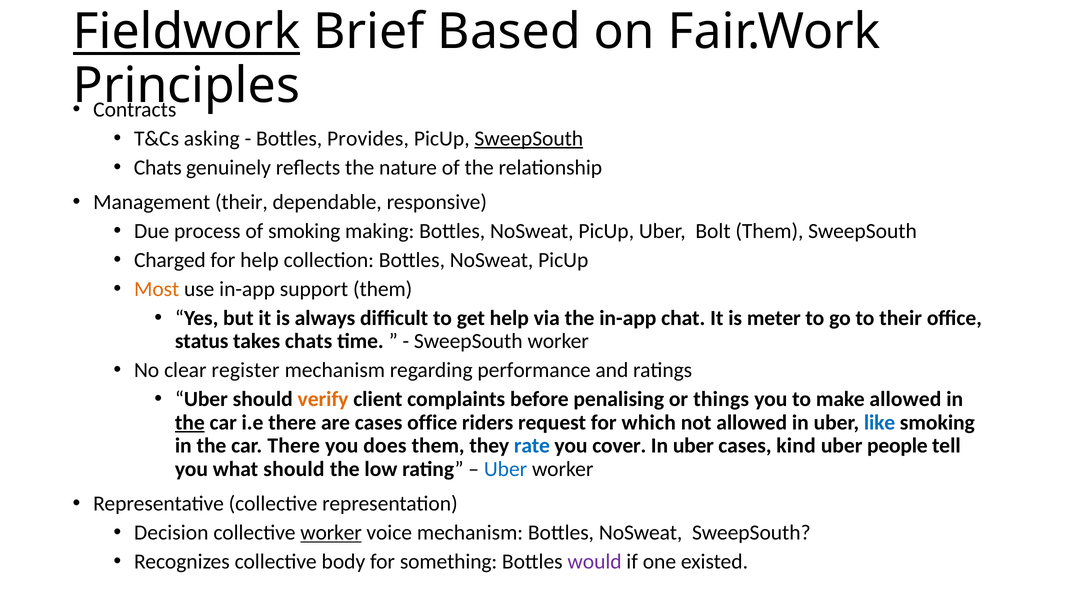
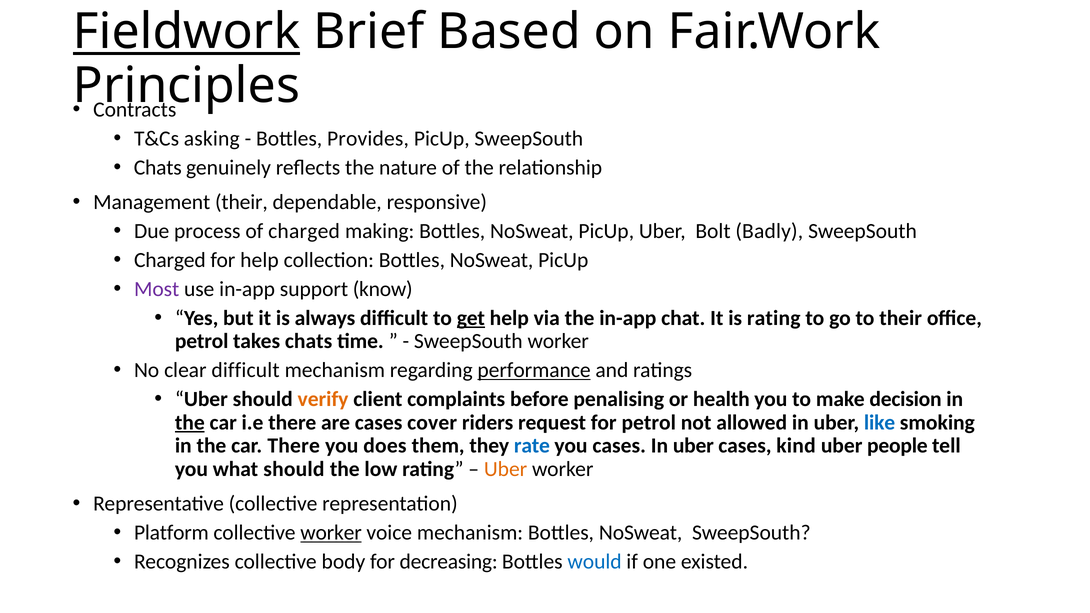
SweepSouth underline: present -> none (529, 138)
of smoking: smoking -> charged (304, 231)
Bolt Them: Them -> Badly (769, 231)
Most colour: orange -> purple (157, 289)
support them: them -> know (383, 289)
get underline: none -> present (471, 318)
is meter: meter -> rating (774, 318)
status: status -> petrol (202, 341)
clear register: register -> difficult (246, 370)
performance underline: none -> present (534, 370)
things: things -> health (721, 399)
make allowed: allowed -> decision (906, 399)
cases office: office -> cover (432, 423)
for which: which -> petrol (649, 423)
you cover: cover -> cases (619, 446)
Uber colour: blue -> orange (506, 469)
Decision: Decision -> Platform (171, 533)
something: something -> decreasing (449, 562)
would colour: purple -> blue (595, 562)
